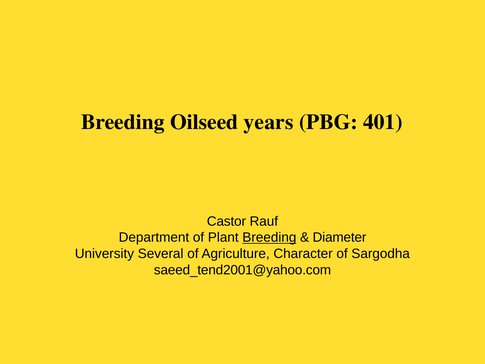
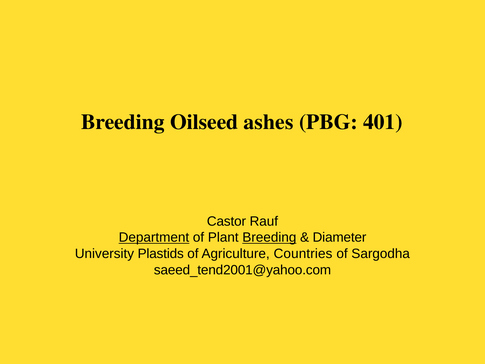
years: years -> ashes (269, 122)
Department underline: none -> present (154, 237)
Several: Several -> Plastids (161, 254)
Character: Character -> Countries (303, 254)
